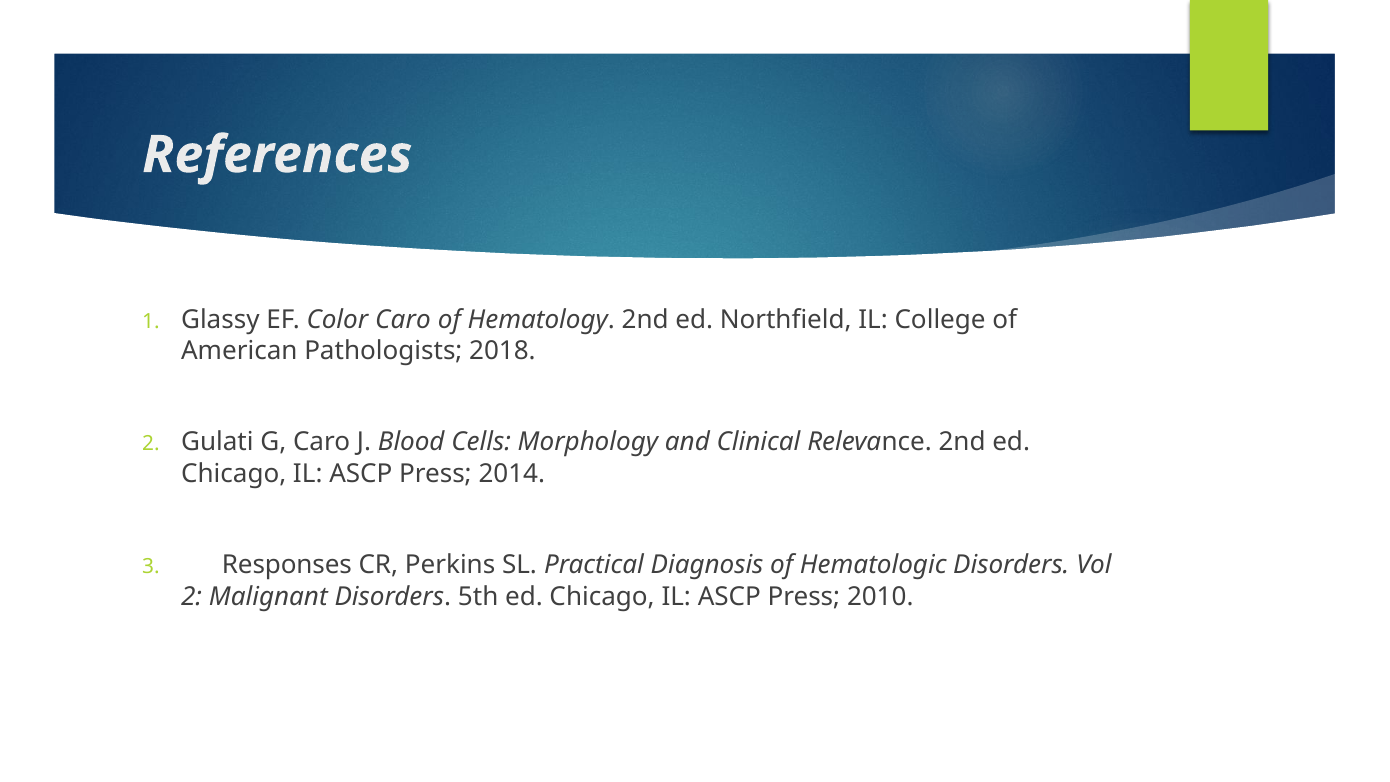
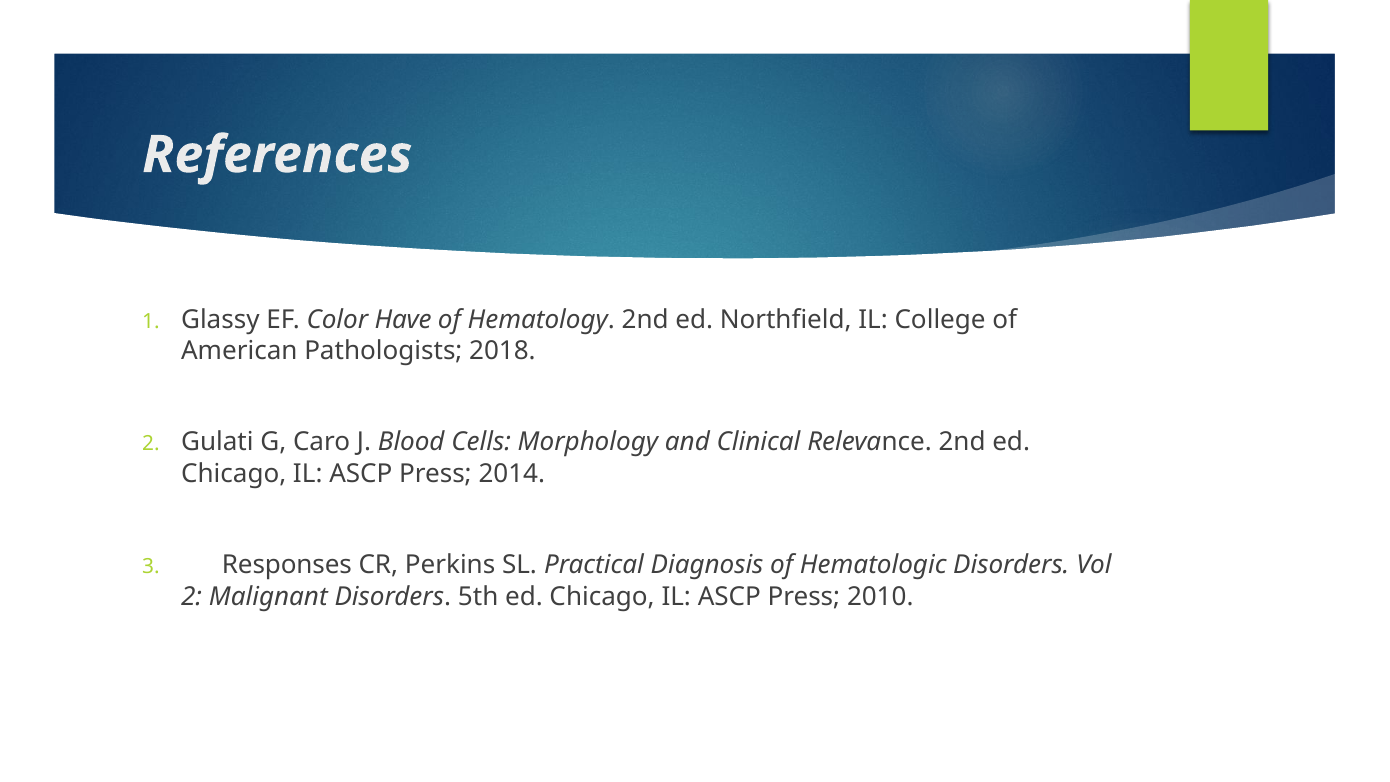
Color Caro: Caro -> Have (403, 319)
